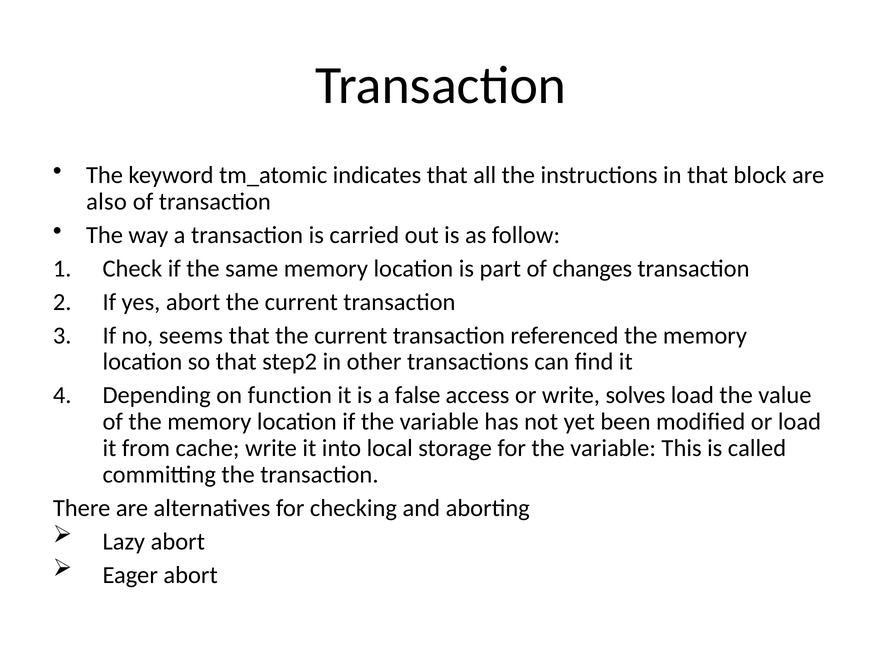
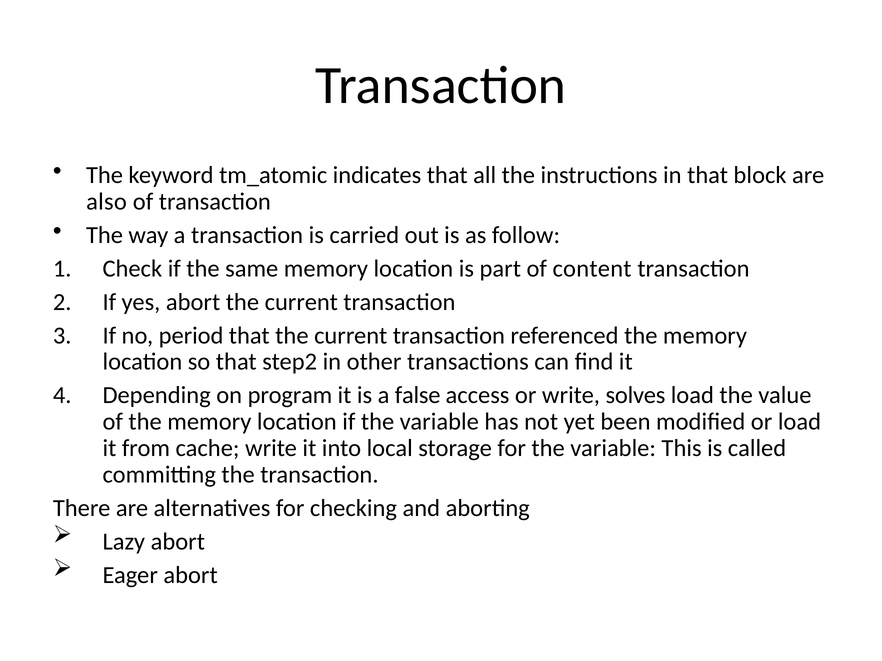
changes: changes -> content (592, 269)
seems: seems -> period (191, 336)
function: function -> program (290, 396)
